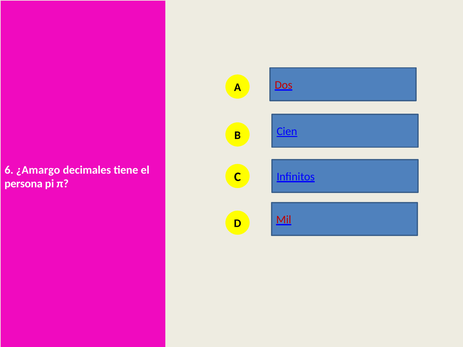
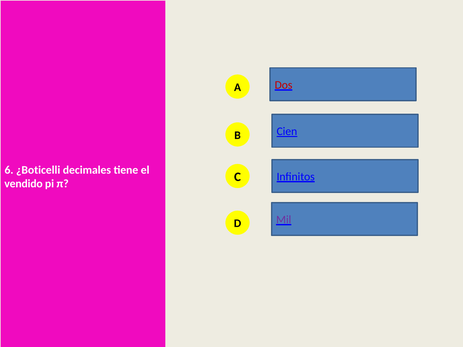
¿Amargo: ¿Amargo -> ¿Boticelli (38, 170)
persona: persona -> vendido (24, 184)
Mil colour: red -> purple (284, 220)
